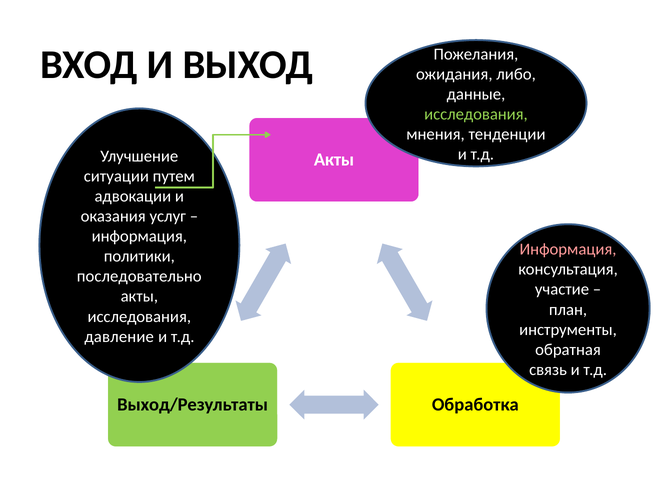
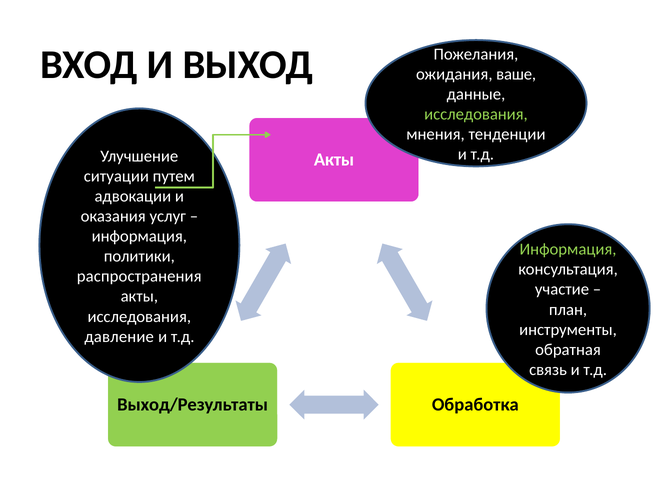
либо: либо -> ваше (516, 74)
Информация colour: pink -> light green (568, 249)
последовательно: последовательно -> распространения (139, 276)
